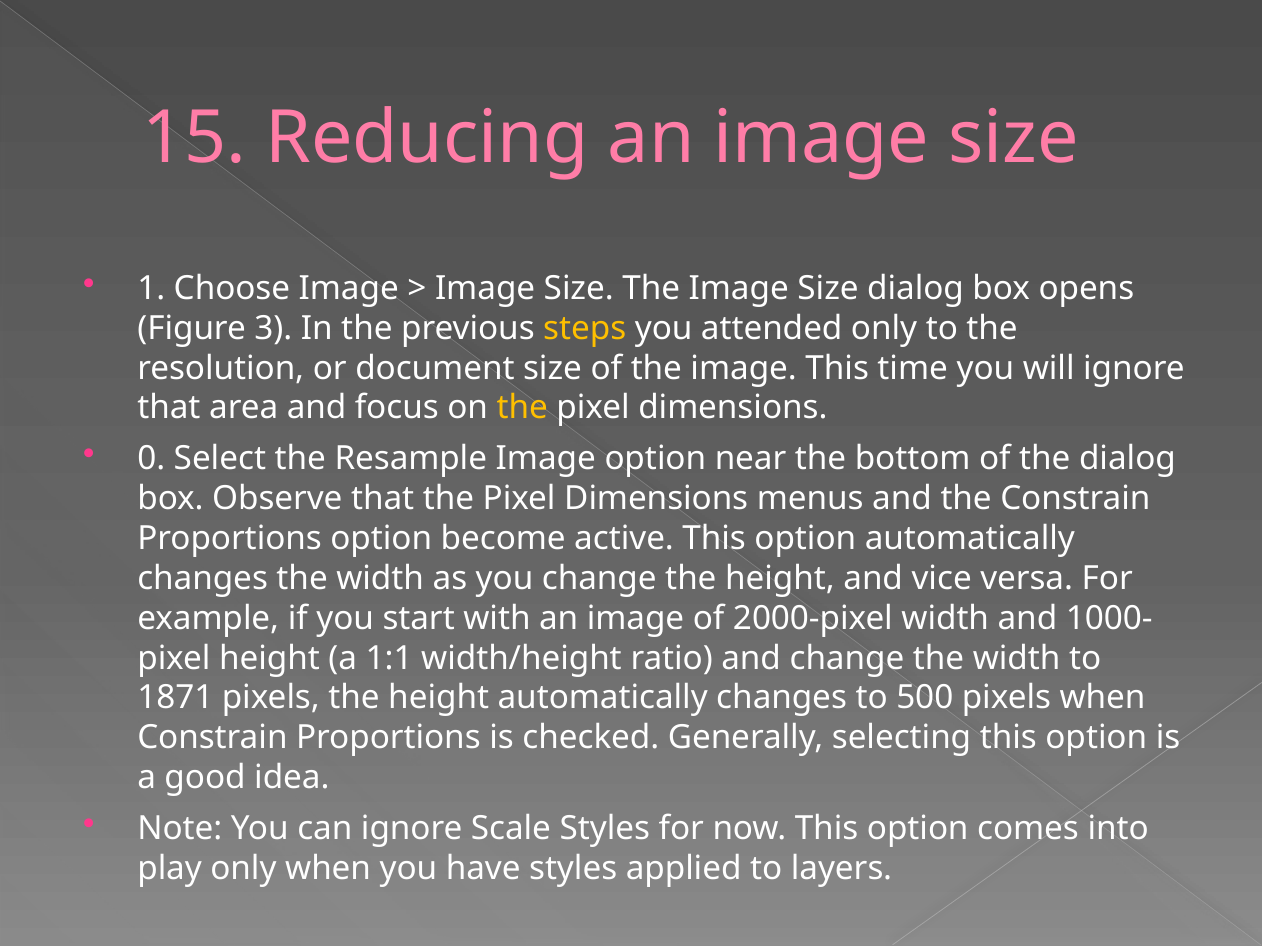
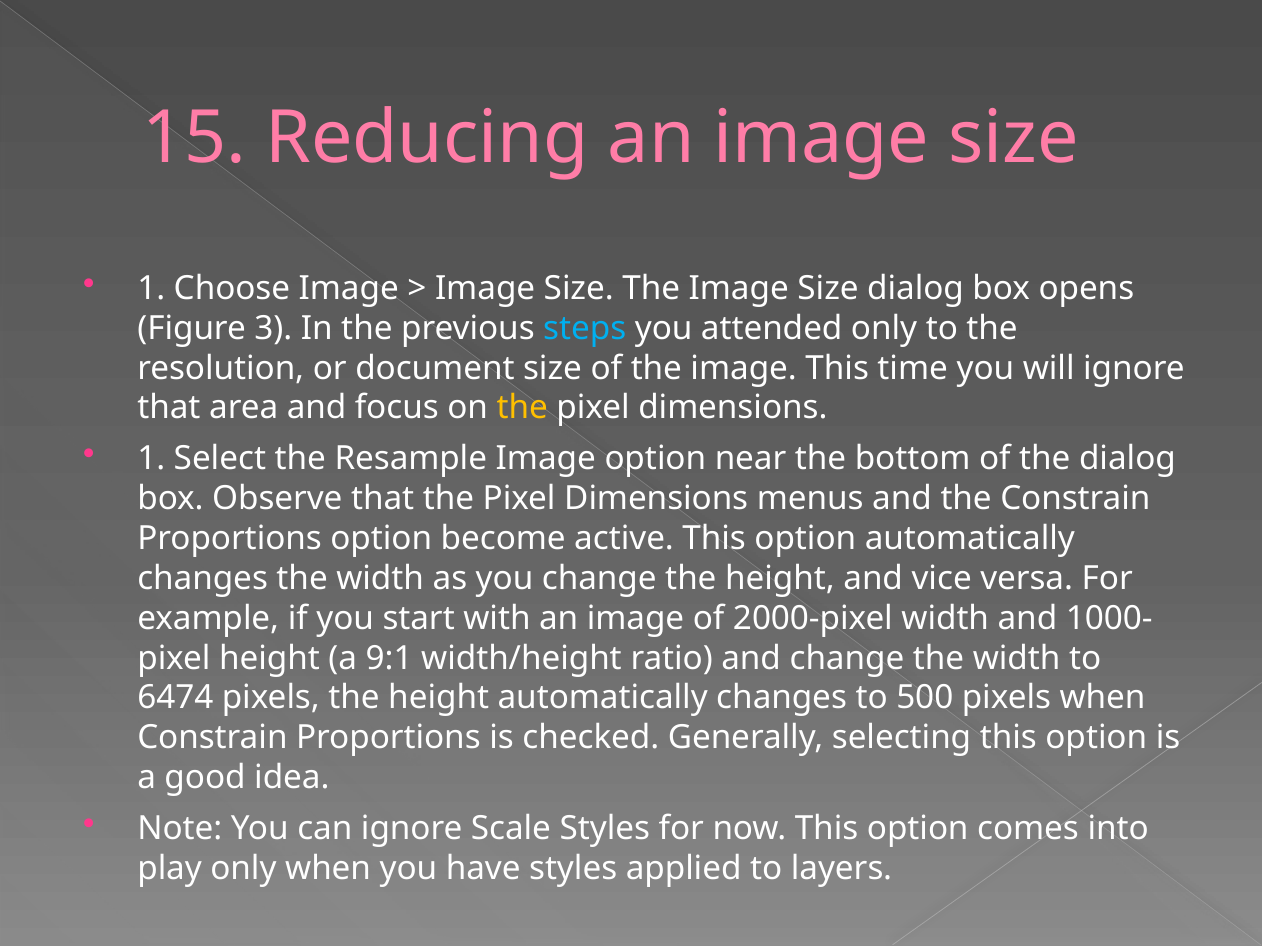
steps colour: yellow -> light blue (585, 328)
0: 0 -> 1 (151, 459)
1:1: 1:1 -> 9:1 (389, 658)
1871: 1871 -> 6474 (175, 698)
